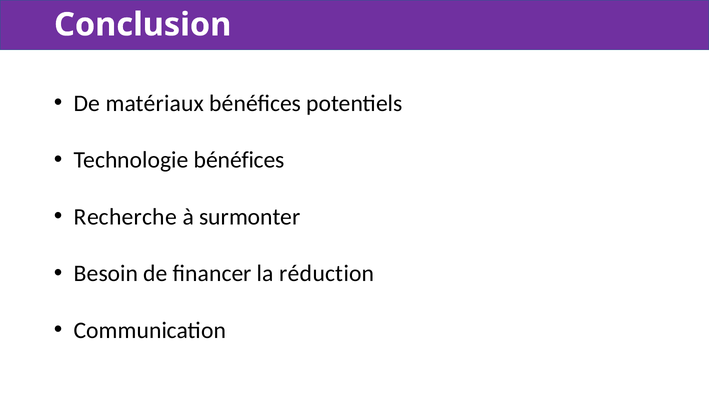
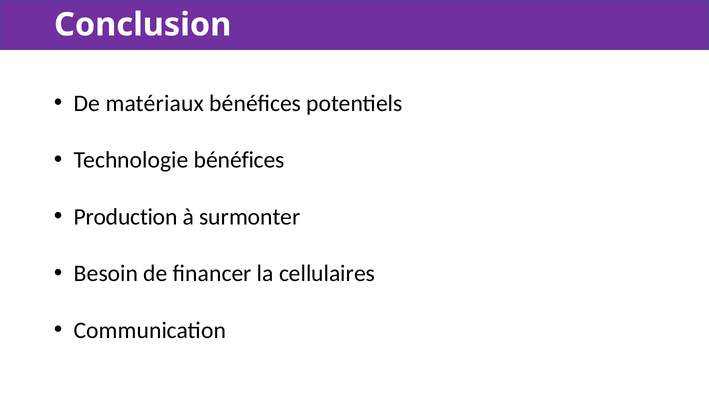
Recherche: Recherche -> Production (126, 217)
réduction: réduction -> cellulaires (327, 273)
